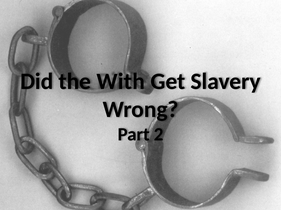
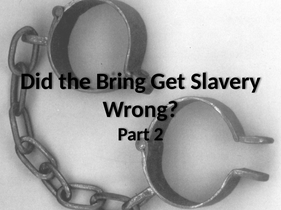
With: With -> Bring (121, 82)
